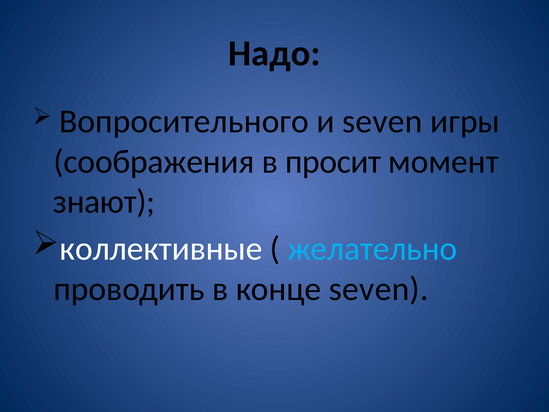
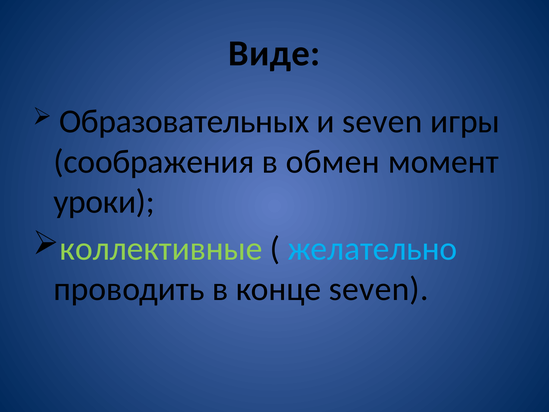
Надо: Надо -> Виде (274, 53)
Вопросительного: Вопросительного -> Образовательных (184, 121)
просит: просит -> обмен (333, 162)
знают: знают -> уроки (104, 202)
коллективные colour: white -> light green (161, 249)
